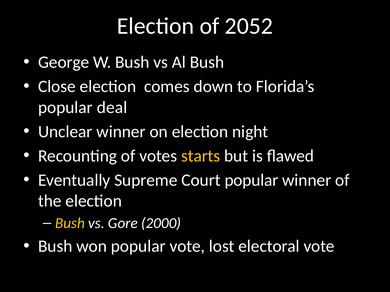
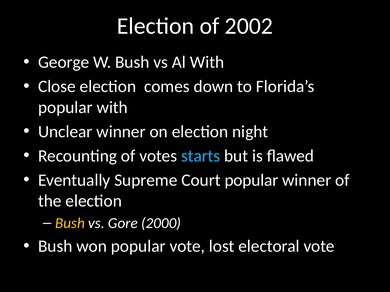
2052: 2052 -> 2002 (249, 26)
Al Bush: Bush -> With (207, 62)
popular deal: deal -> with (112, 107)
starts colour: yellow -> light blue (201, 156)
